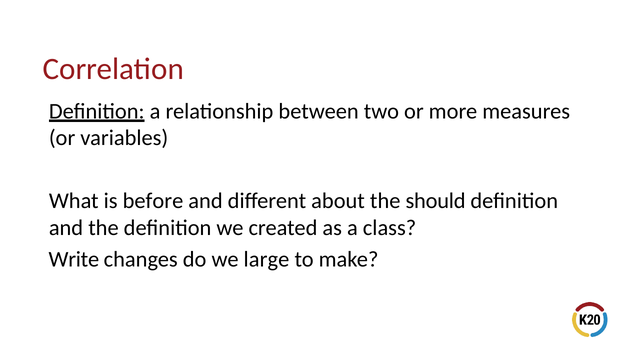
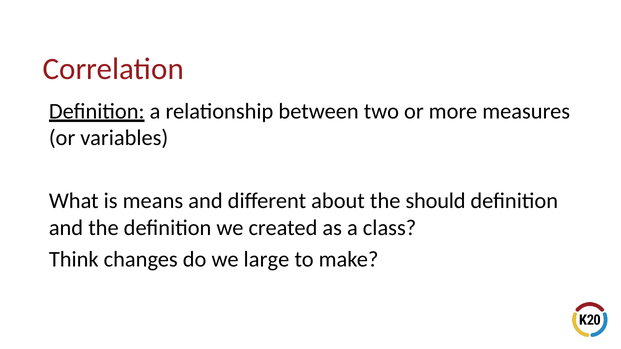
before: before -> means (153, 201)
Write: Write -> Think (74, 259)
